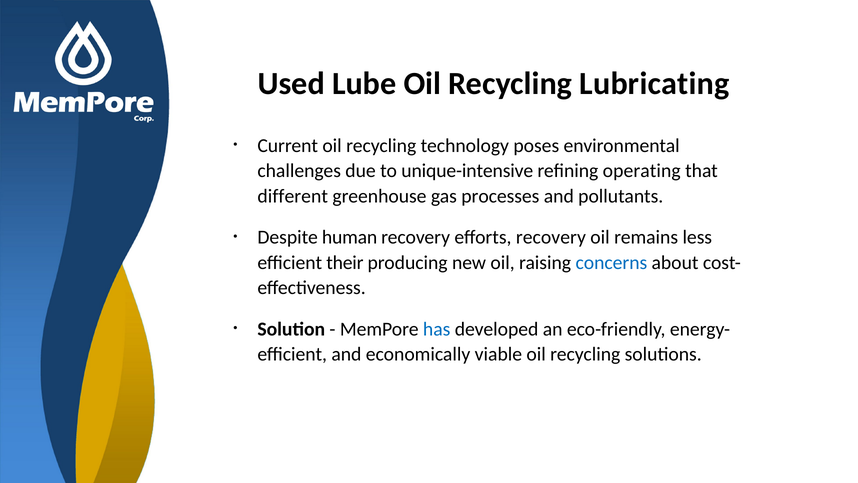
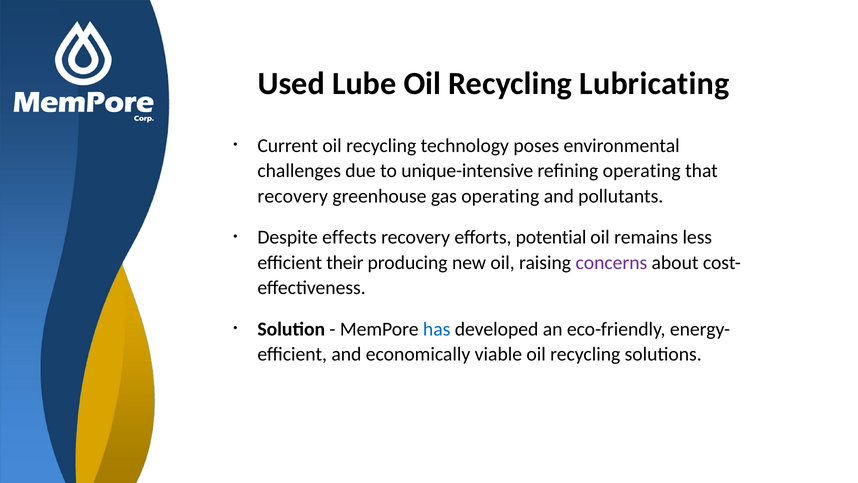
different: different -> recovery (293, 196)
gas processes: processes -> operating (500, 196)
human: human -> effects (349, 237)
efforts recovery: recovery -> potential (551, 237)
concerns colour: blue -> purple (611, 262)
